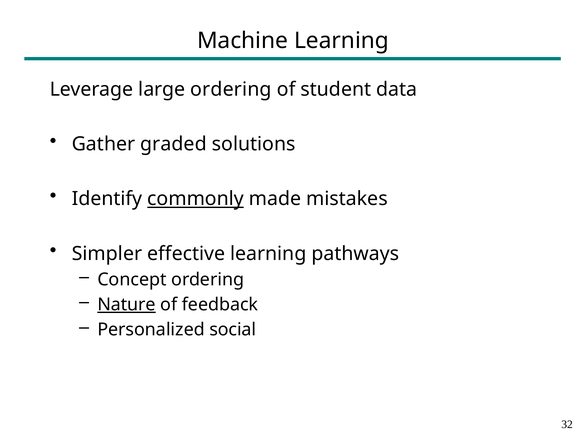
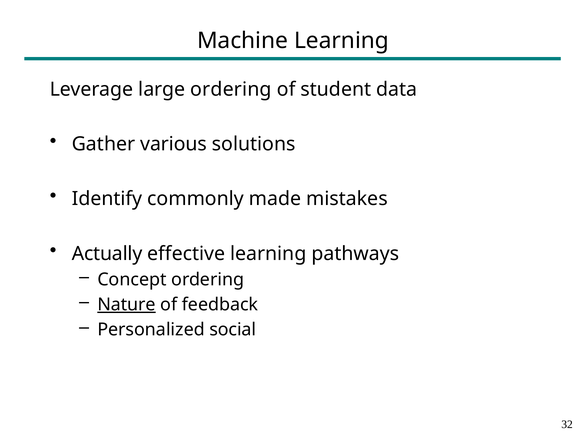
graded: graded -> various (174, 144)
commonly underline: present -> none (196, 199)
Simpler: Simpler -> Actually (107, 253)
